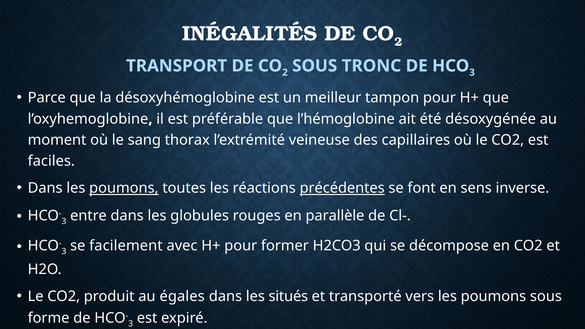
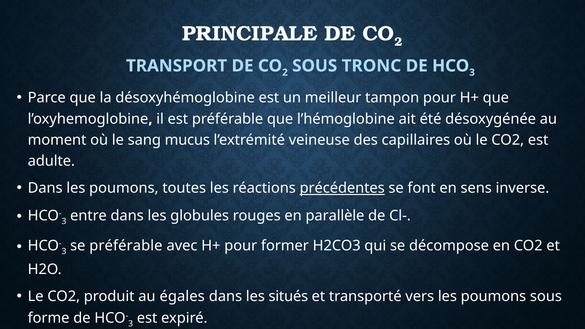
INÉGALITÉS: INÉGALITÉS -> PRINCIPALE (250, 34)
thorax: thorax -> mucus (187, 140)
faciles: faciles -> adulte (51, 161)
poumons underline: present -> none (124, 188)
se facilement: facilement -> préférable (126, 246)
